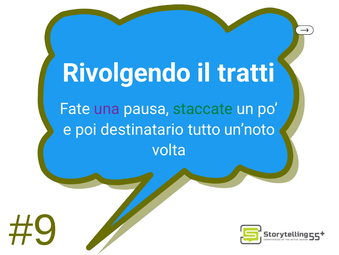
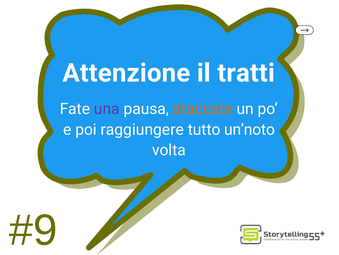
Rivolgendo: Rivolgendo -> Attenzione (126, 73)
staccate colour: green -> orange (203, 109)
destinatario: destinatario -> raggiungere (142, 129)
